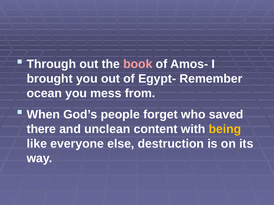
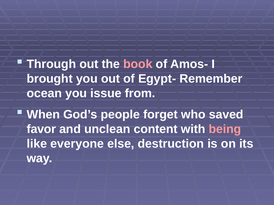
mess: mess -> issue (106, 94)
there: there -> favor (41, 129)
being colour: yellow -> pink (225, 129)
